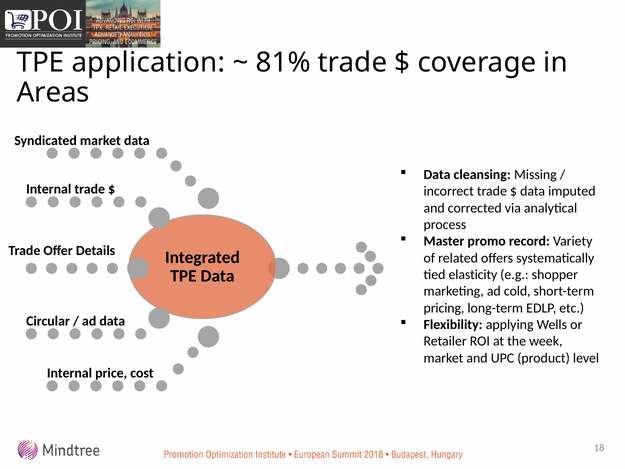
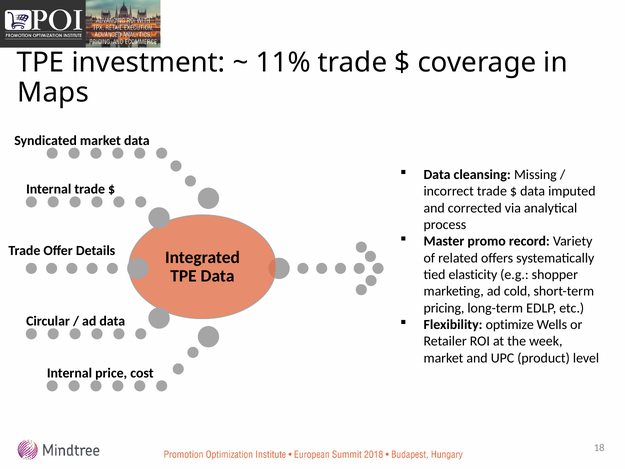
application: application -> investment (149, 62)
81%: 81% -> 11% (283, 62)
Areas: Areas -> Maps (53, 92)
applying: applying -> optimize (510, 325)
